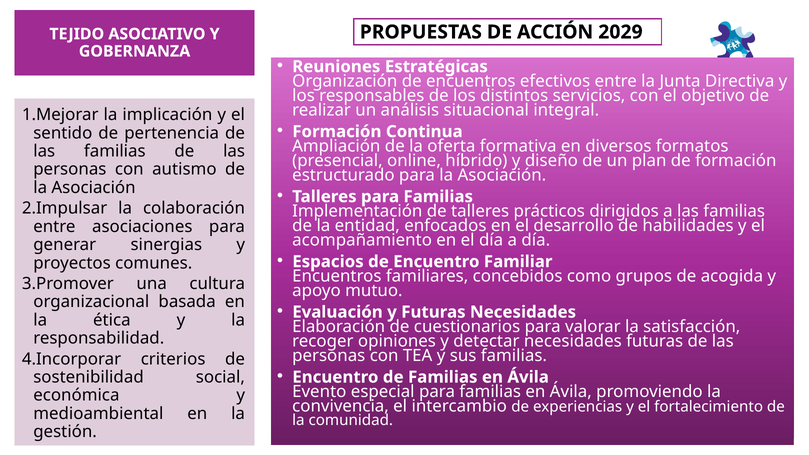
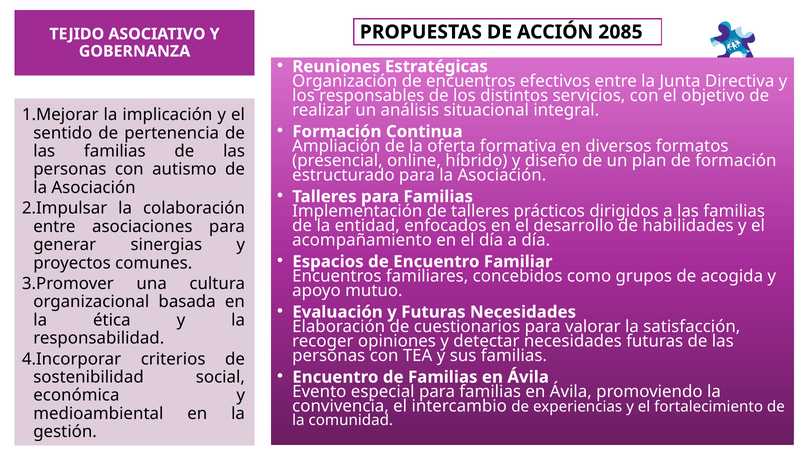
2029: 2029 -> 2085 (620, 32)
